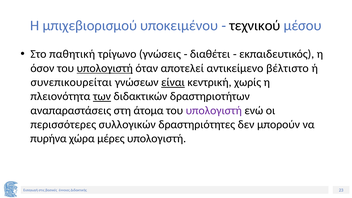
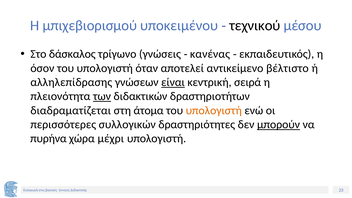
παθητική: παθητική -> δάσκαλος (72, 54)
διαθέτει: διαθέτει -> κανένας (210, 54)
υπολογιστή underline: present -> none (105, 68)
συνεπικουρείται: συνεπικουρείται -> αλληλεπίδρασης (71, 82)
χωρίς: χωρίς -> σειρά (248, 82)
αναπαραστάσεις: αναπαραστάσεις -> διαδραματίζεται (71, 110)
υπολογιστή colour: purple -> orange (214, 110)
μπορούν underline: none -> present (279, 125)
μέρες: μέρες -> μέχρι (111, 139)
